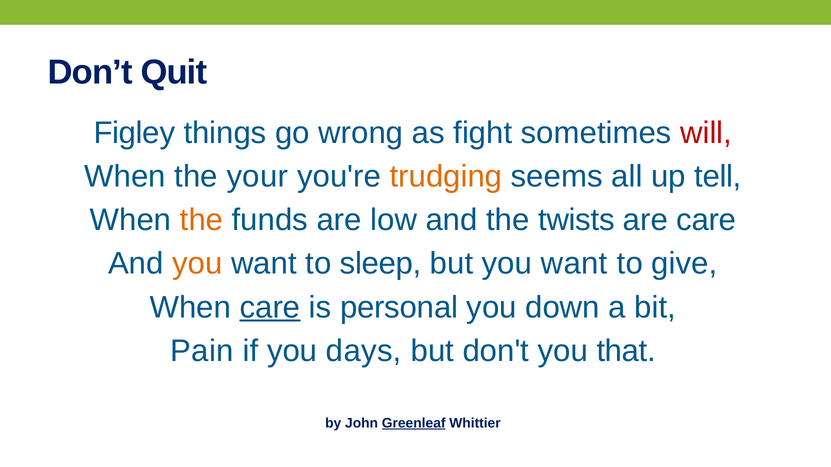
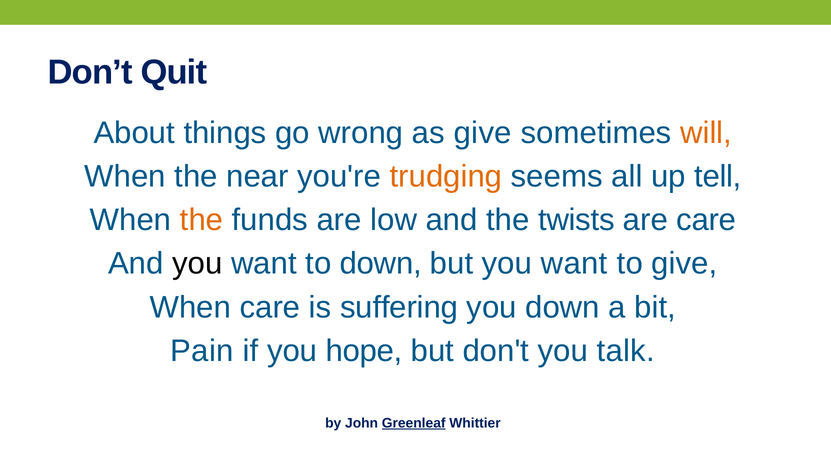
Figley: Figley -> About (134, 133)
as fight: fight -> give (483, 133)
will colour: red -> orange (706, 133)
your: your -> near (257, 177)
you colour: orange -> black (197, 264)
to sleep: sleep -> down (381, 264)
care underline: present -> none (270, 308)
personal: personal -> suffering (399, 308)
days: days -> hope (364, 351)
that: that -> talk (626, 351)
